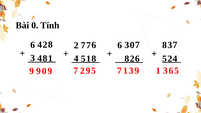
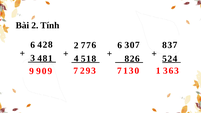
Bài 0: 0 -> 2 (35, 25)
7 9: 9 -> 0 (137, 71)
7 5: 5 -> 3 (177, 71)
9 5: 5 -> 3 (94, 71)
